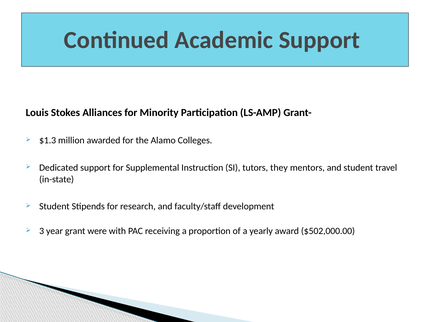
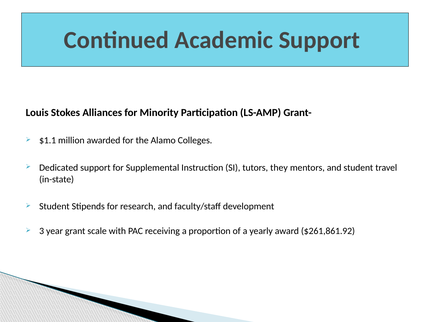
$1.3: $1.3 -> $1.1 (48, 141)
were: were -> scale (97, 231)
$502,000.00: $502,000.00 -> $261,861.92 (328, 231)
